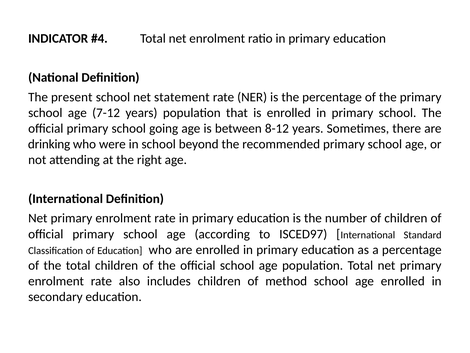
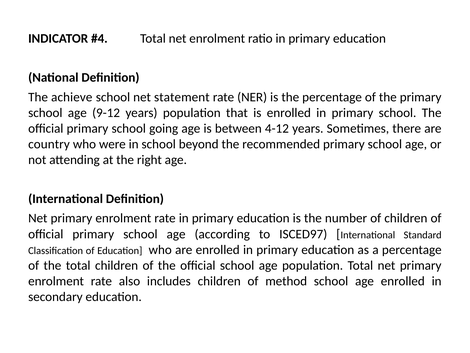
present: present -> achieve (72, 97)
7-12: 7-12 -> 9-12 (106, 113)
8-12: 8-12 -> 4-12 (277, 128)
drinking: drinking -> country (49, 144)
